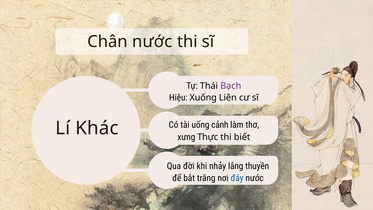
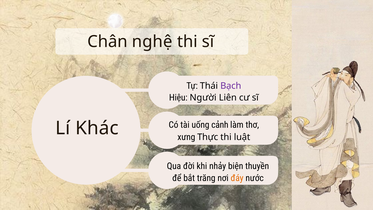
Chân nước: nước -> nghệ (152, 42)
Xuống: Xuống -> Người (203, 98)
biết: biết -> luật (242, 137)
lắng: lắng -> biện (236, 166)
đáy colour: blue -> orange (237, 178)
